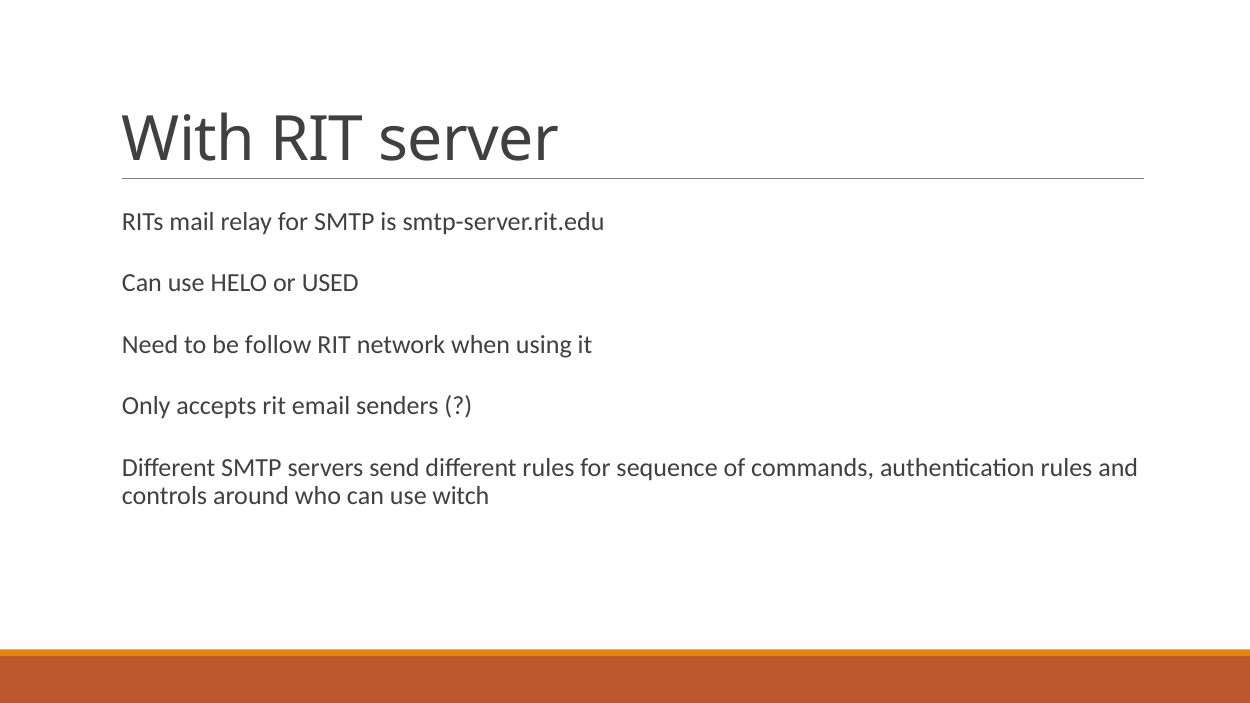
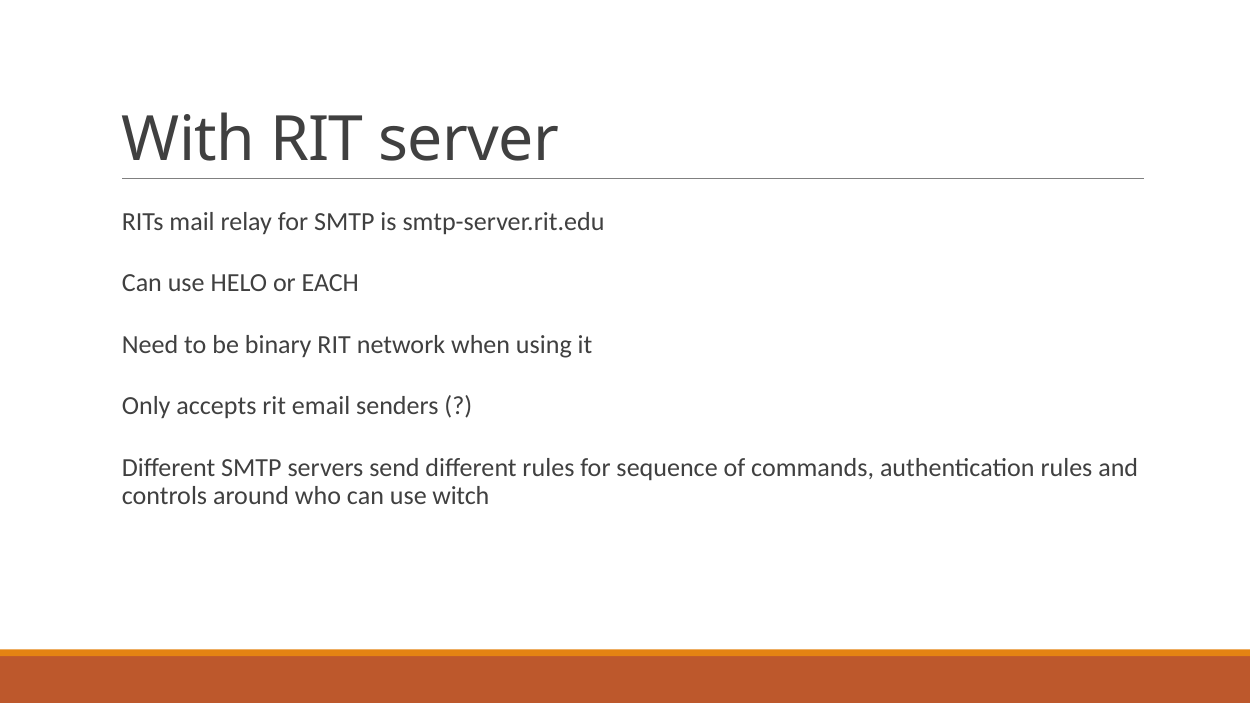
USED: USED -> EACH (330, 283)
follow: follow -> binary (278, 345)
